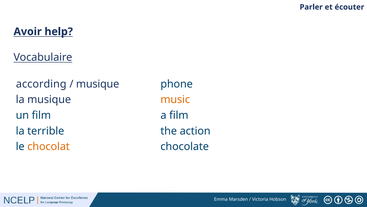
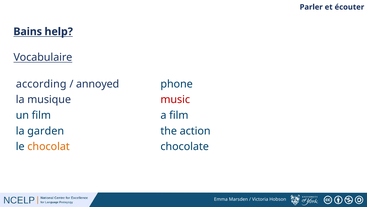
Avoir: Avoir -> Bains (28, 32)
musique: musique -> annoyed (98, 84)
music colour: orange -> red (175, 99)
terrible: terrible -> garden (46, 131)
